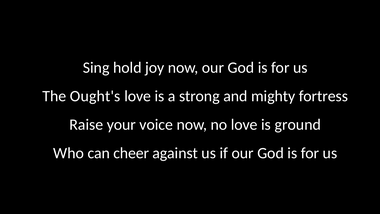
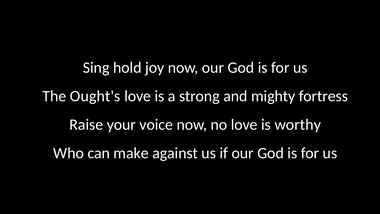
ground: ground -> worthy (298, 125)
cheer: cheer -> make (131, 153)
